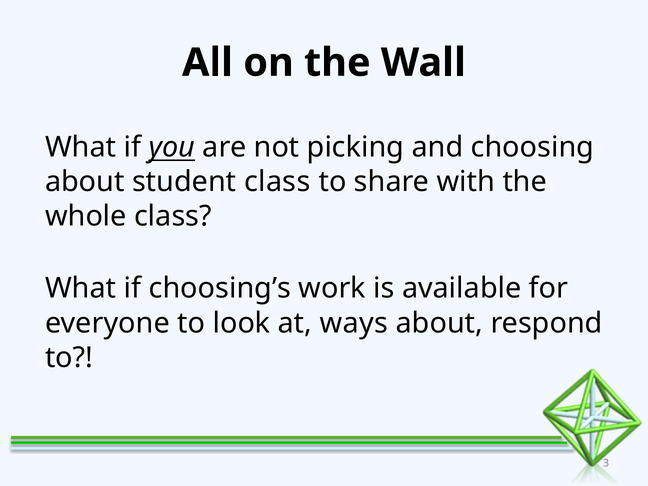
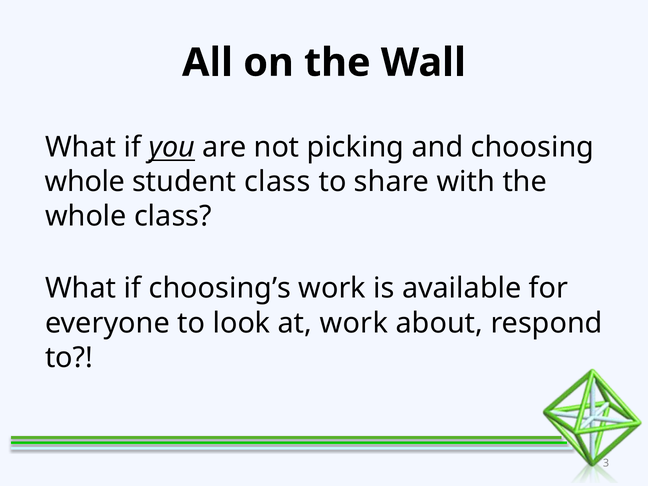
about: about -> whole (85, 182)
at ways: ways -> work (354, 323)
